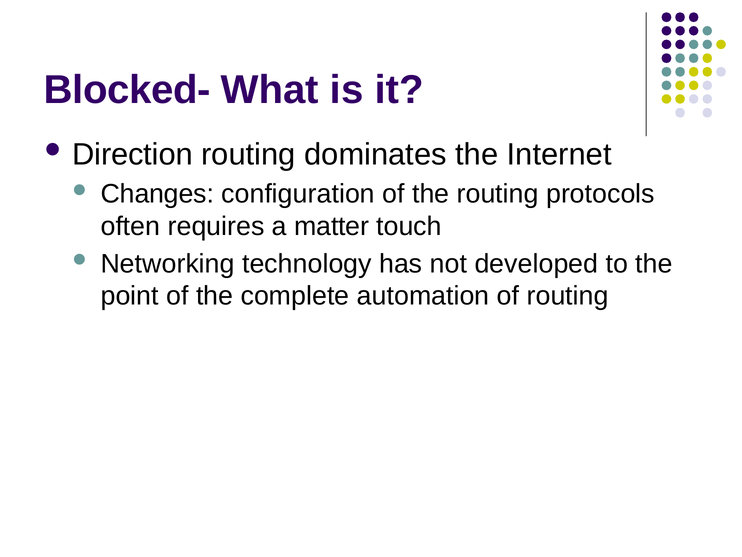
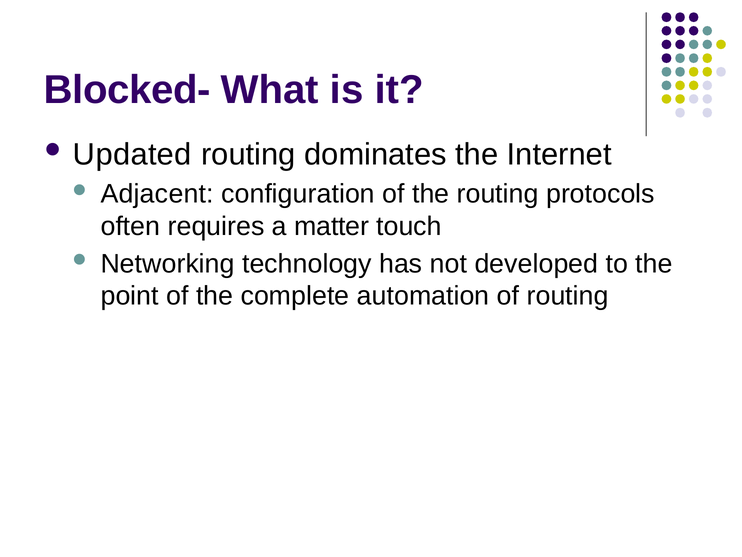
Direction: Direction -> Updated (132, 154)
Changes: Changes -> Adjacent (157, 194)
